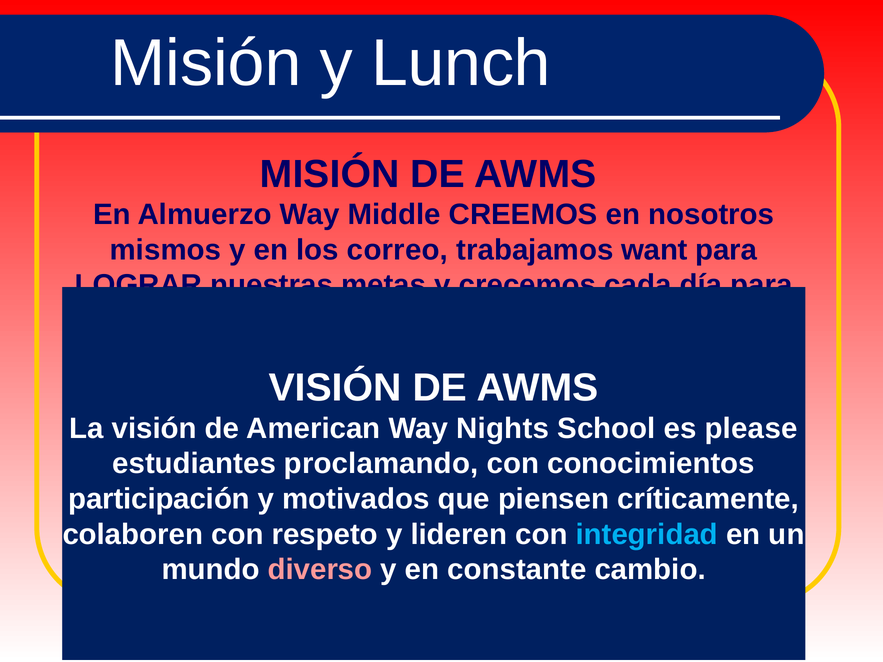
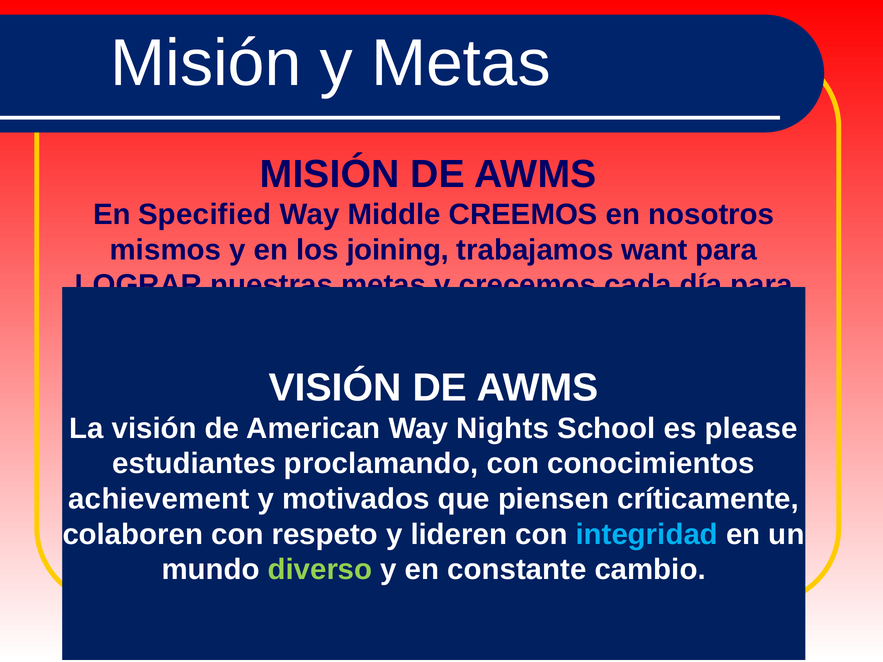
y Lunch: Lunch -> Metas (461, 63)
Almuerzo: Almuerzo -> Specified (205, 215)
correo: correo -> joining (398, 250)
participación: participación -> achievement (159, 499)
diverso colour: pink -> light green (320, 570)
